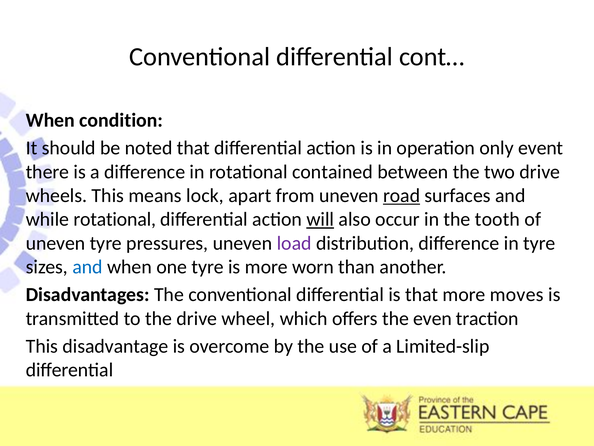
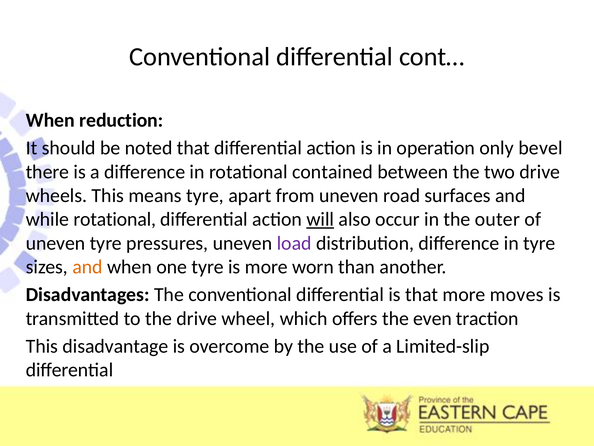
condition: condition -> reduction (121, 120)
event: event -> bevel (541, 148)
means lock: lock -> tyre (205, 195)
road underline: present -> none (402, 195)
tooth: tooth -> outer (497, 219)
and colour: blue -> orange (88, 267)
